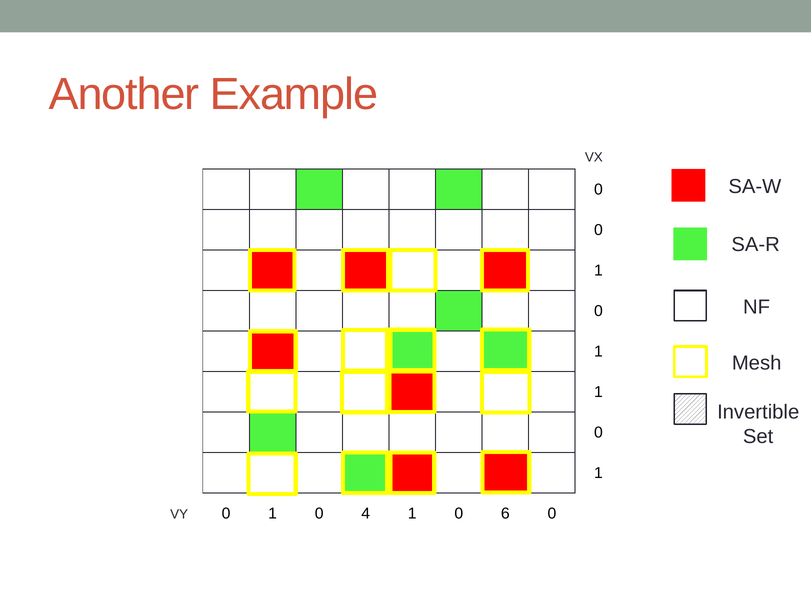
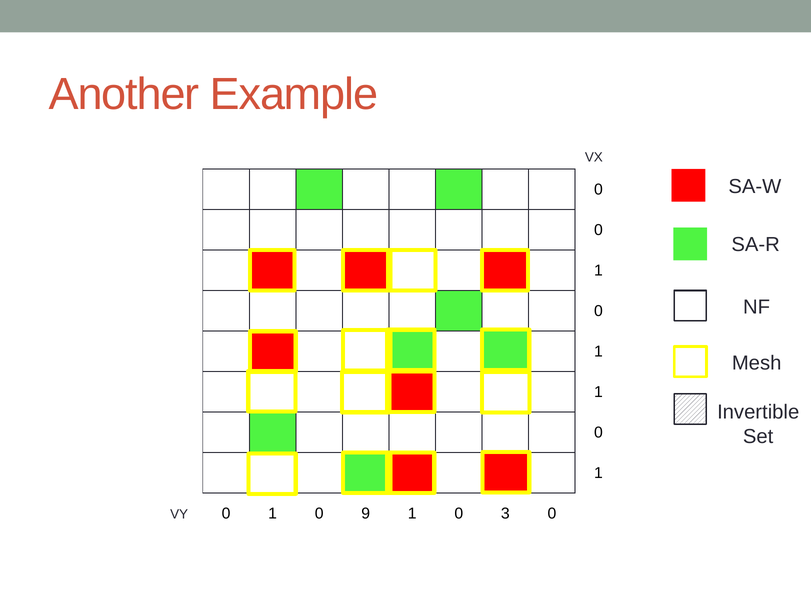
4: 4 -> 9 (366, 514)
6: 6 -> 3 (505, 514)
